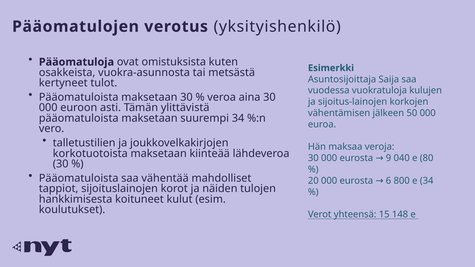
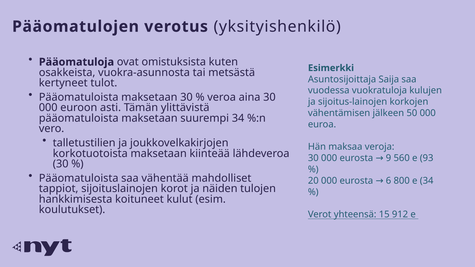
040: 040 -> 560 (402, 158)
80: 80 -> 93 (427, 158)
148: 148 -> 912 (400, 215)
